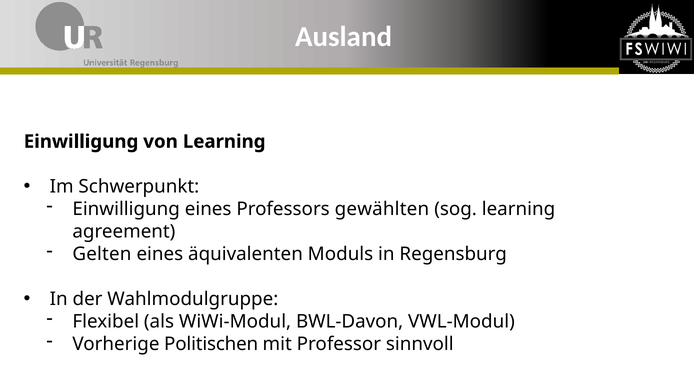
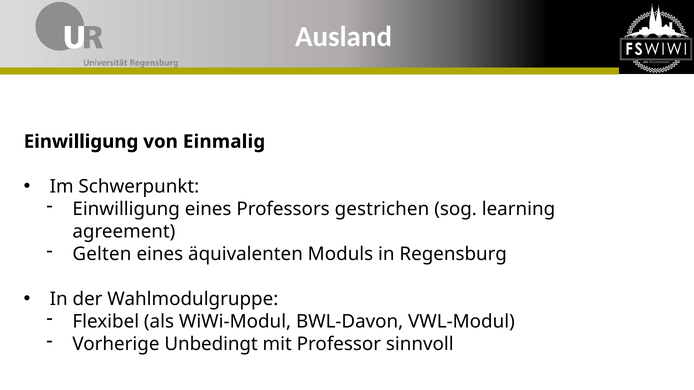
von Learning: Learning -> Einmalig (224, 142)
gewählten: gewählten -> gestrichen (382, 209)
Politischen: Politischen -> Unbedingt (211, 345)
